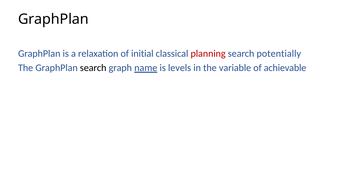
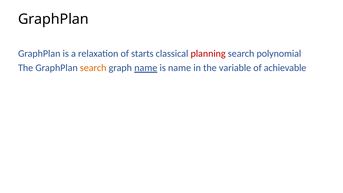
initial: initial -> starts (142, 54)
potentially: potentially -> polynomial (279, 54)
search colour: black -> orange (93, 68)
is levels: levels -> name (180, 68)
